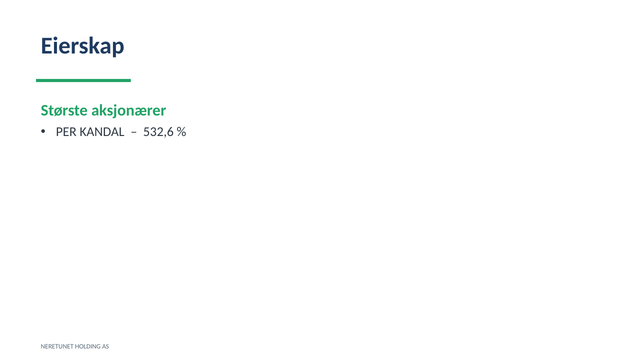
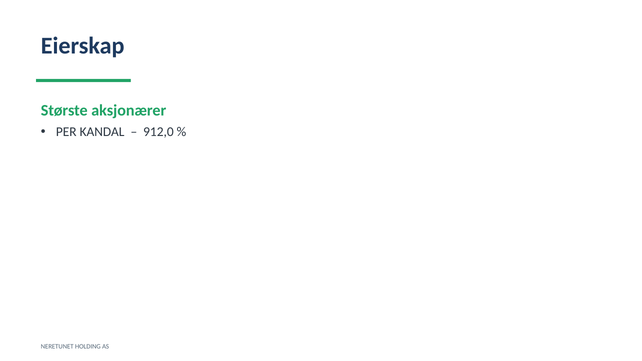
532,6: 532,6 -> 912,0 (158, 132)
